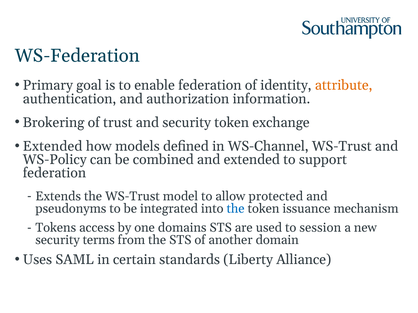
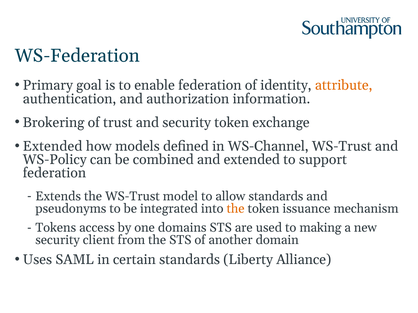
allow protected: protected -> standards (276, 197)
the colour: blue -> orange (236, 209)
session: session -> making (320, 228)
terms: terms -> client (99, 240)
